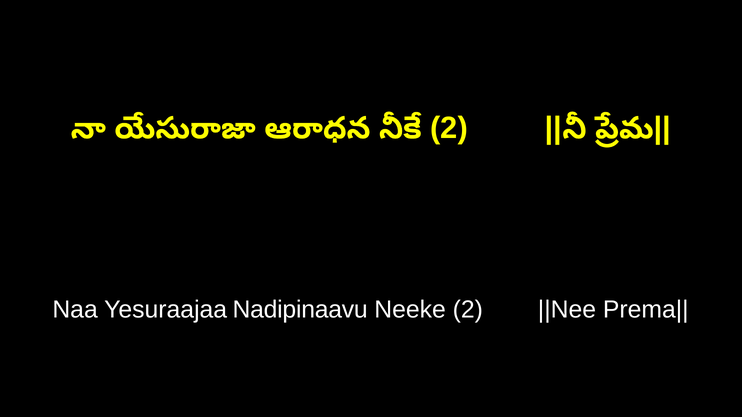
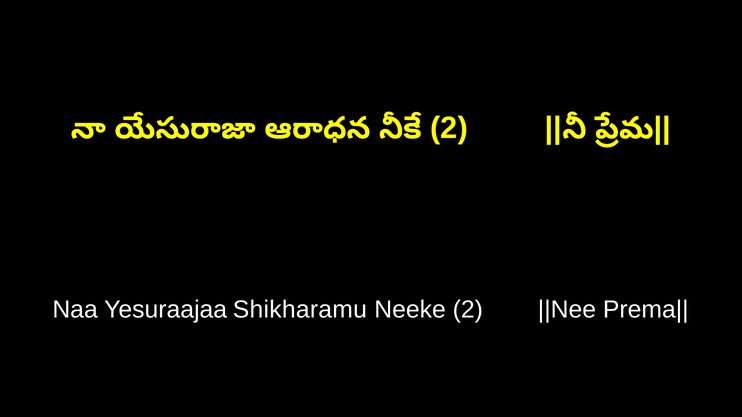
Nadipinaavu: Nadipinaavu -> Shikharamu (300, 310)
